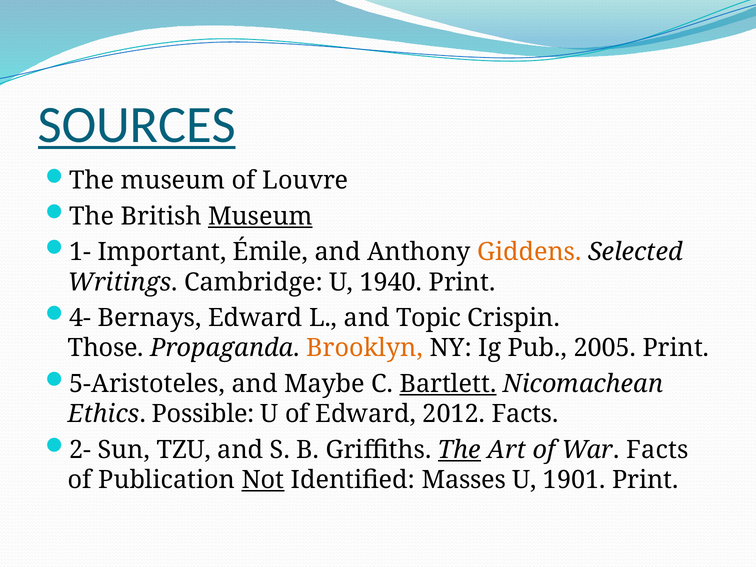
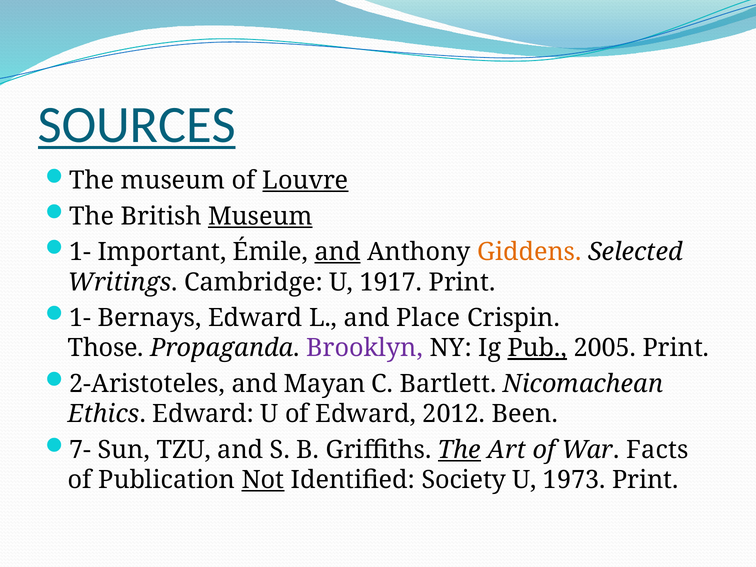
Louvre underline: none -> present (305, 181)
and underline: none -> present (338, 252)
1940: 1940 -> 1917 (391, 282)
4-: 4- -> 1- (80, 318)
Topic: Topic -> Place (428, 318)
Brooklyn colour: orange -> purple (365, 348)
Pub underline: none -> present (537, 348)
5-Aristoteles: 5-Aristoteles -> 2-Aristoteles (147, 384)
Maybe: Maybe -> Mayan (325, 384)
Bartlett underline: present -> none (448, 384)
Ethics Possible: Possible -> Edward (203, 414)
2012 Facts: Facts -> Been (525, 414)
2-: 2- -> 7- (80, 450)
Masses: Masses -> Society (464, 480)
1901: 1901 -> 1973 (574, 480)
